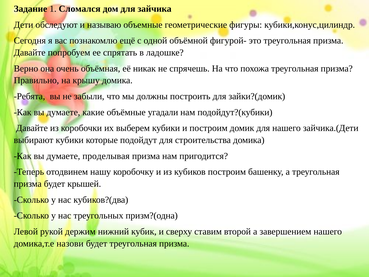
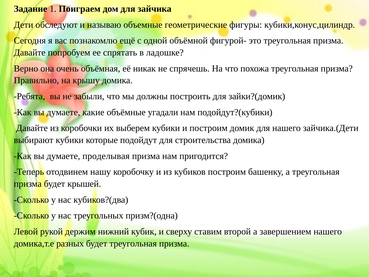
Сломался: Сломался -> Поиграем (80, 9)
назови: назови -> разных (70, 243)
